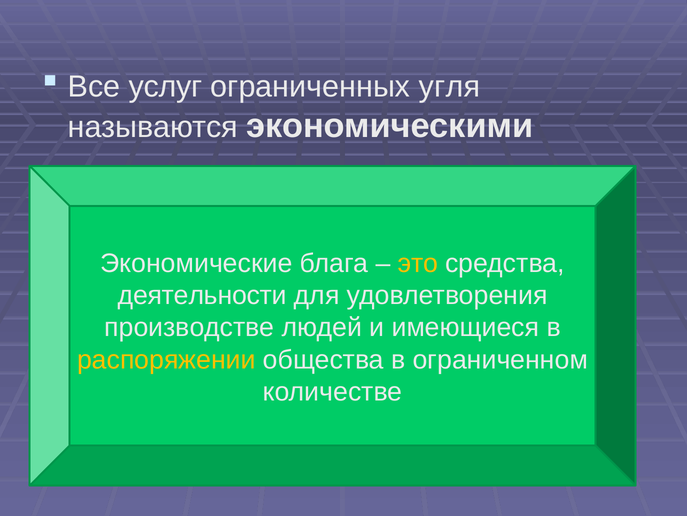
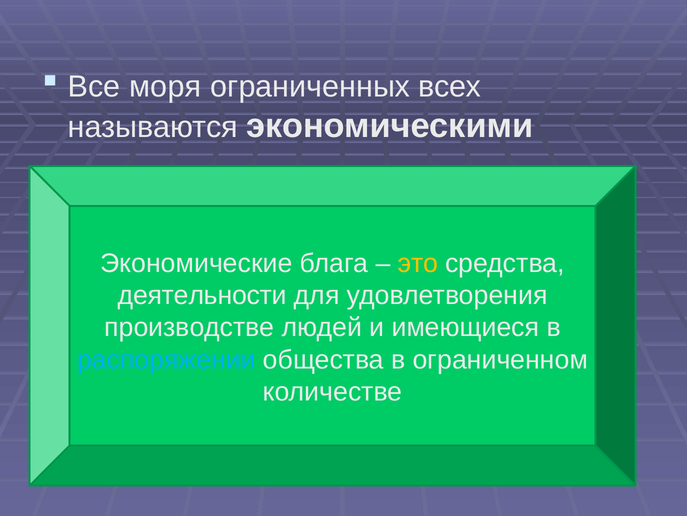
услуг: услуг -> моря (165, 87)
угля: угля -> всех (450, 87)
распоряжении colour: yellow -> light blue (166, 359)
